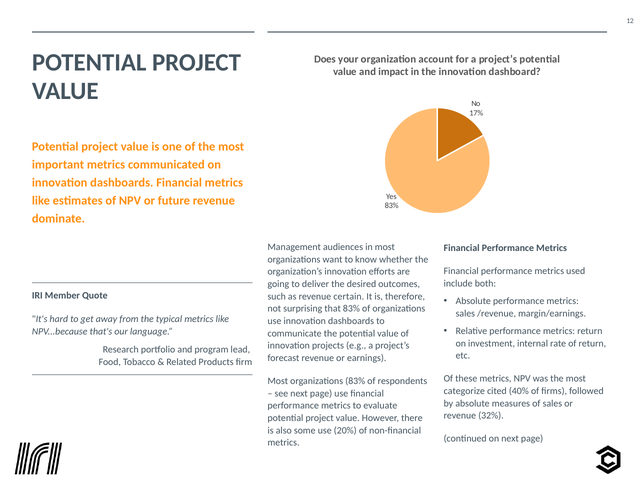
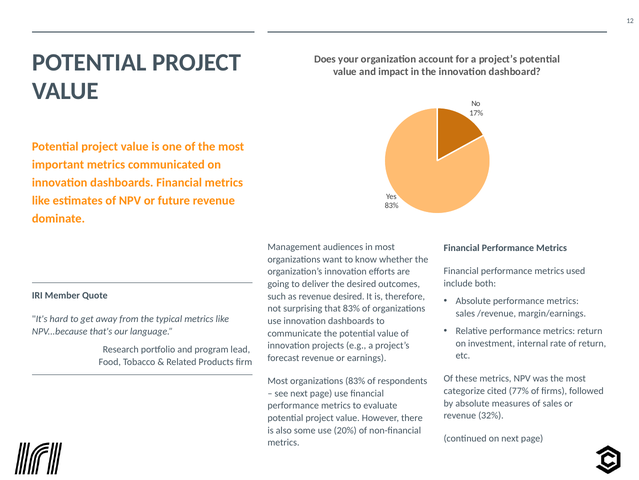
revenue certain: certain -> desired (349, 296)
40%: 40% -> 77% (519, 390)
